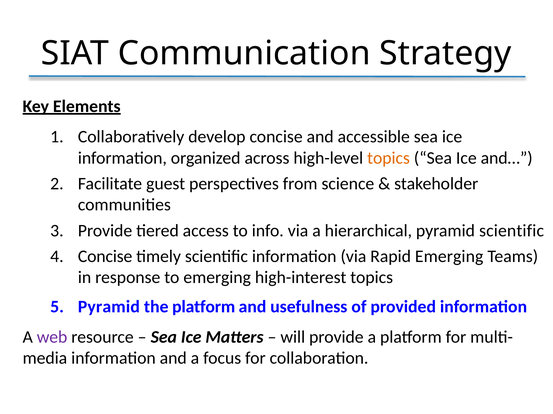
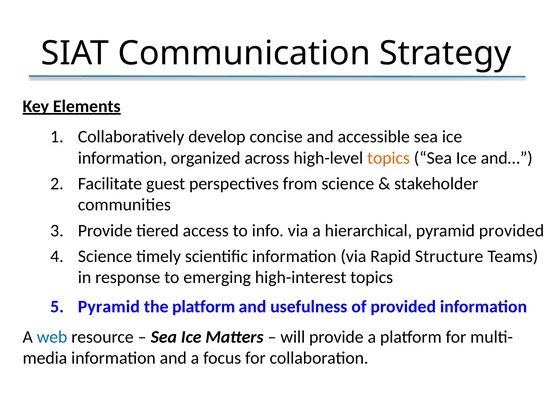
pyramid scientific: scientific -> provided (512, 231)
Concise: Concise -> Science (105, 257)
Rapid Emerging: Emerging -> Structure (449, 257)
web colour: purple -> blue (52, 338)
